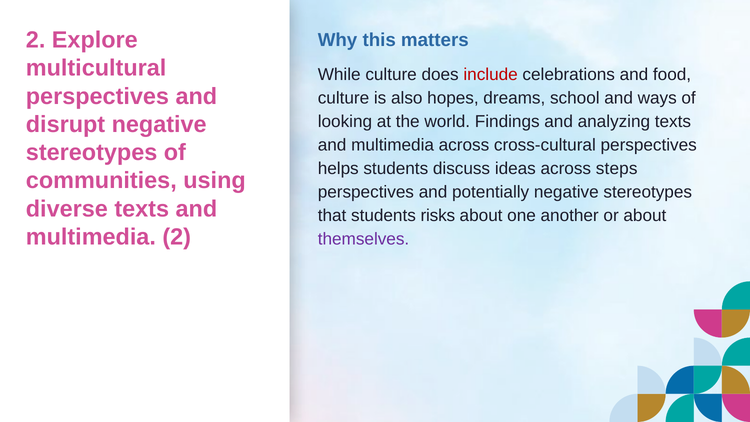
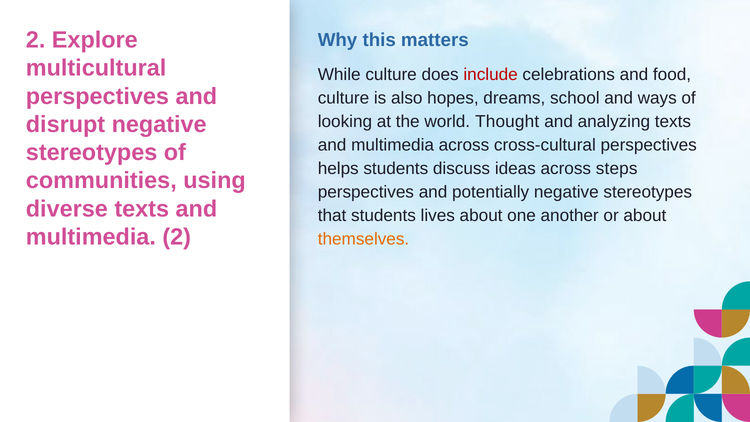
Findings: Findings -> Thought (507, 122)
risks: risks -> lives (438, 216)
themselves colour: purple -> orange (364, 239)
